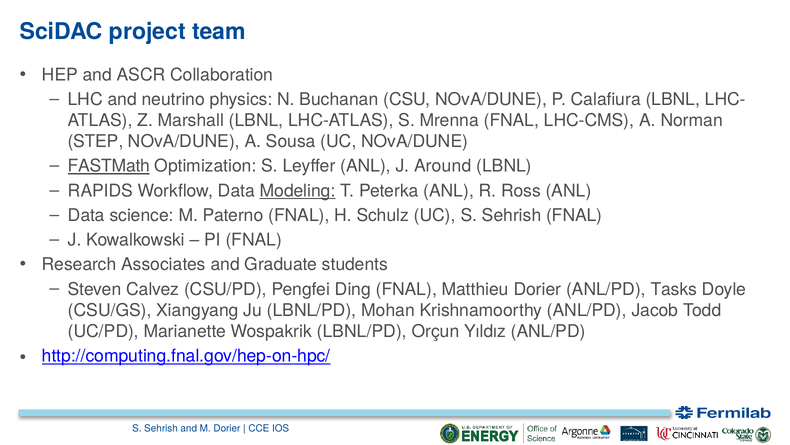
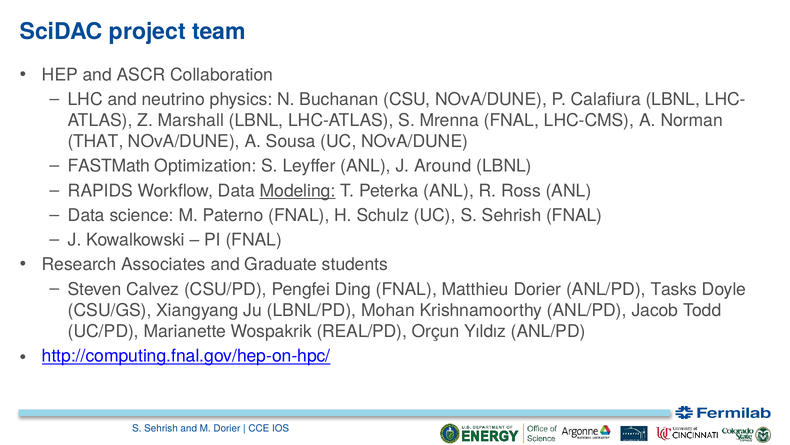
STEP: STEP -> THAT (96, 141)
FASTMath underline: present -> none (109, 166)
Wospakrik LBNL/PD: LBNL/PD -> REAL/PD (362, 331)
